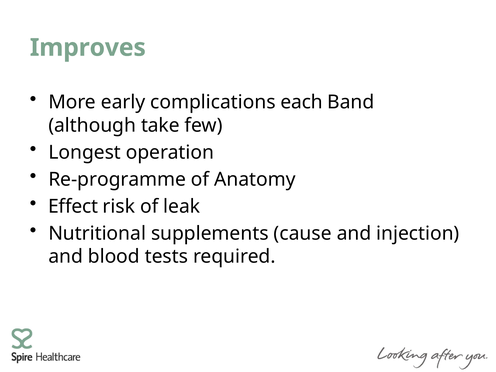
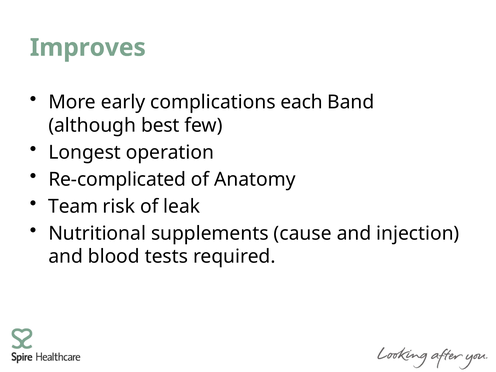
take: take -> best (160, 125)
Re-programme: Re-programme -> Re-complicated (117, 179)
Effect: Effect -> Team (73, 206)
